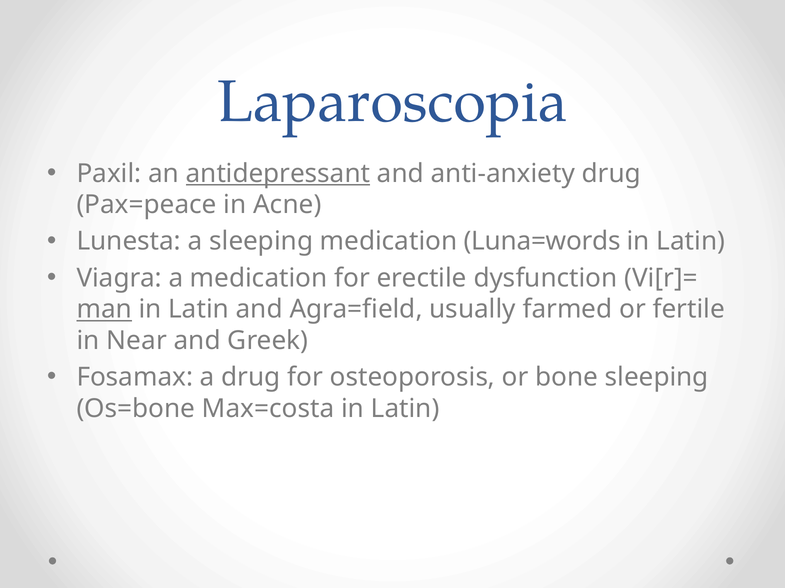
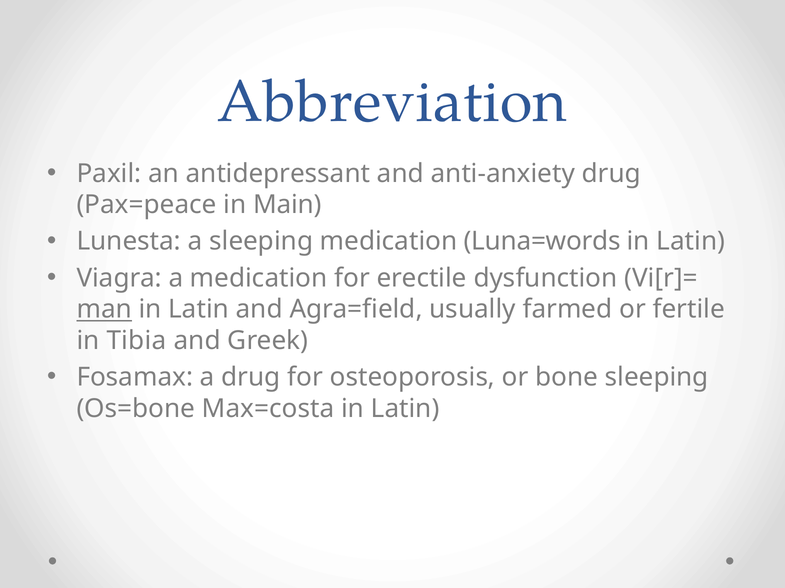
Laparoscopia: Laparoscopia -> Abbreviation (392, 102)
antidepressant underline: present -> none (278, 174)
Acne: Acne -> Main (287, 205)
Near: Near -> Tibia (136, 341)
